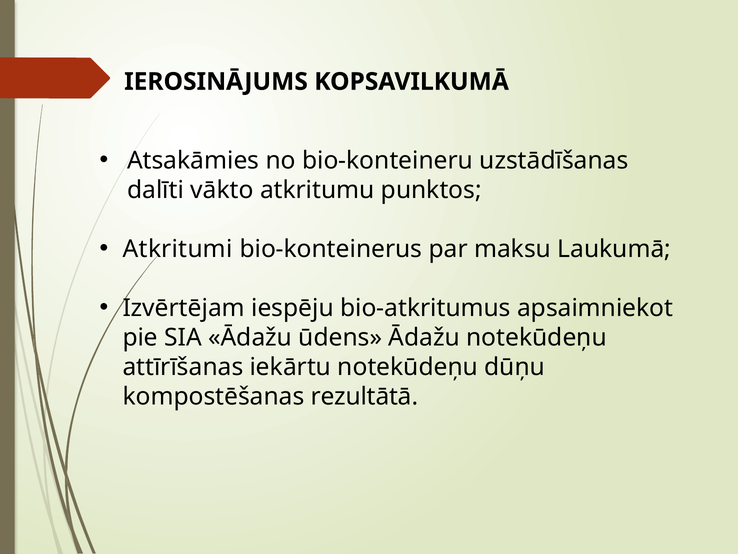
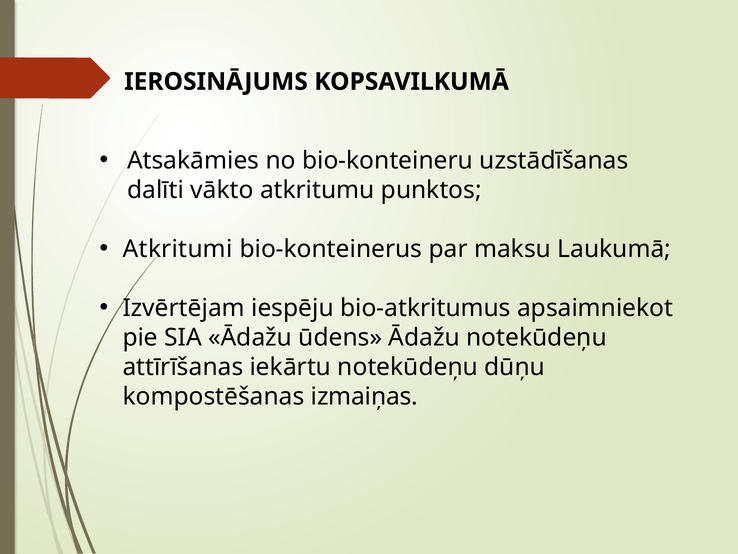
rezultātā: rezultātā -> izmaiņas (364, 396)
